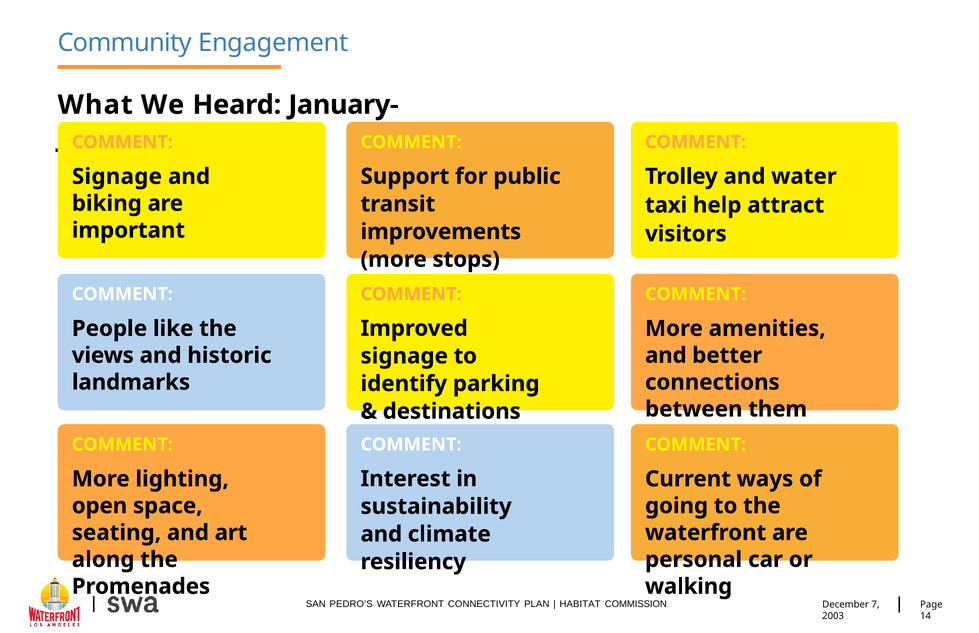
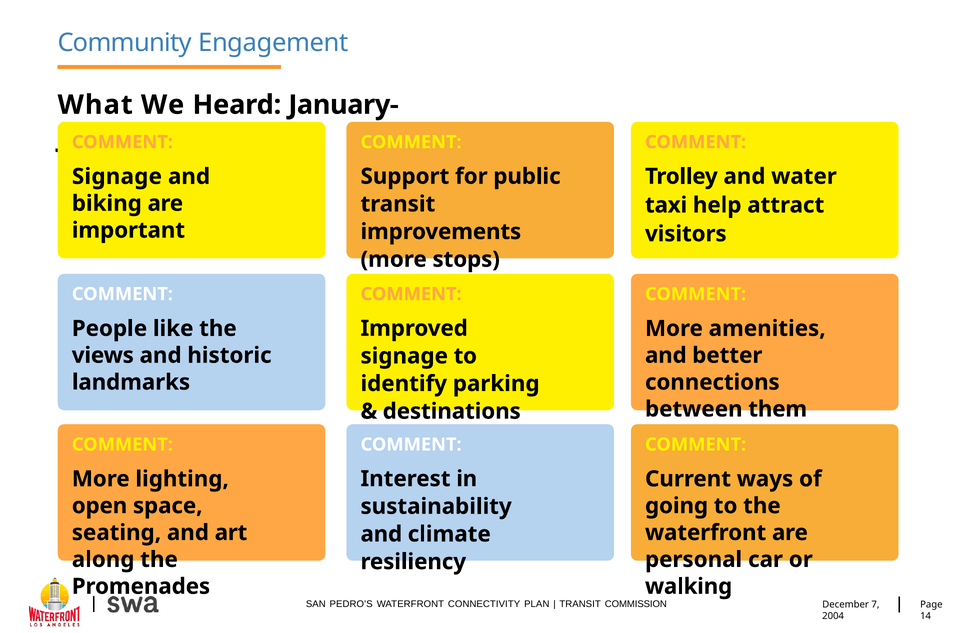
HABITAT: HABITAT -> TRANSIT (580, 605)
2003: 2003 -> 2004 (833, 616)
